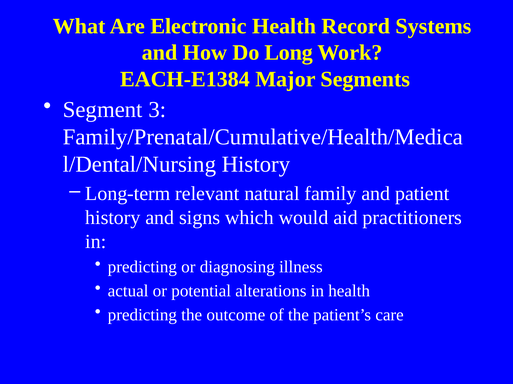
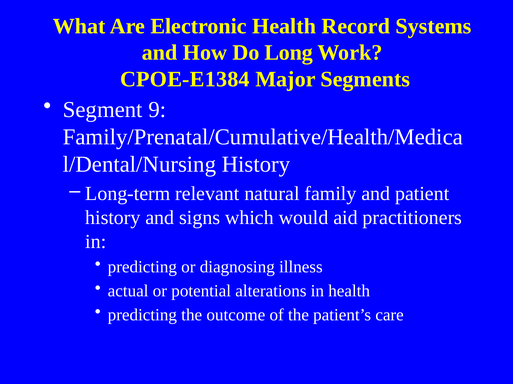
EACH-E1384: EACH-E1384 -> CPOE-E1384 (185, 79)
3: 3 -> 9 (157, 110)
